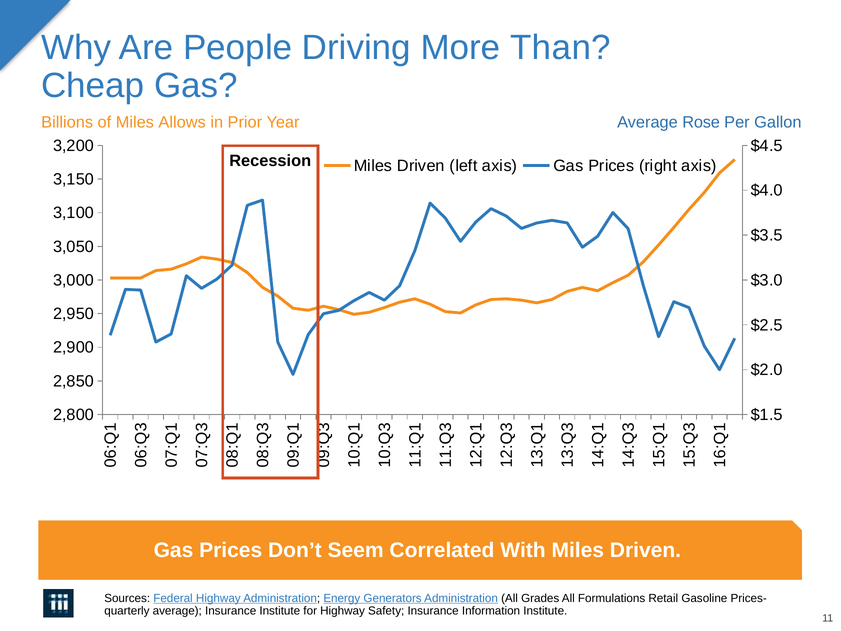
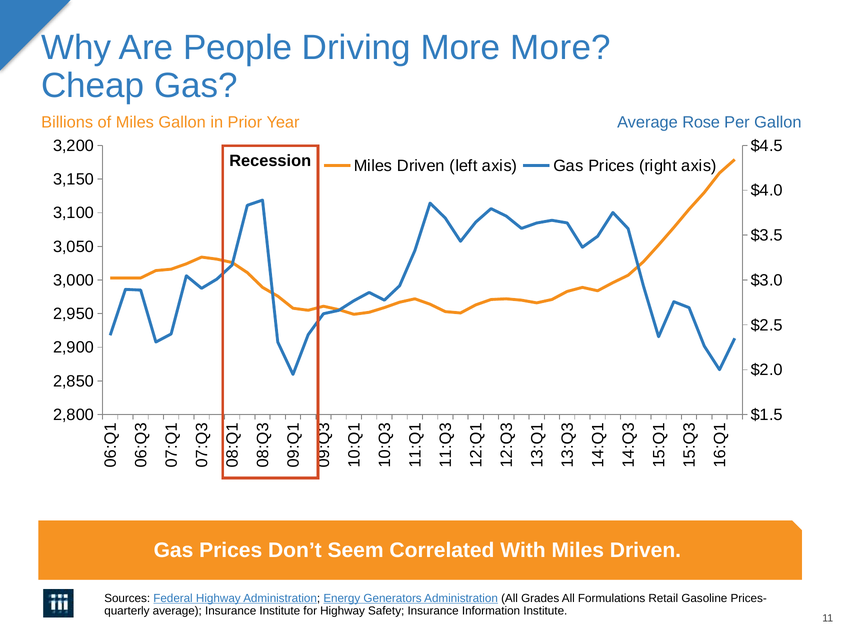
More Than: Than -> More (561, 48)
Miles Allows: Allows -> Gallon (182, 122)
